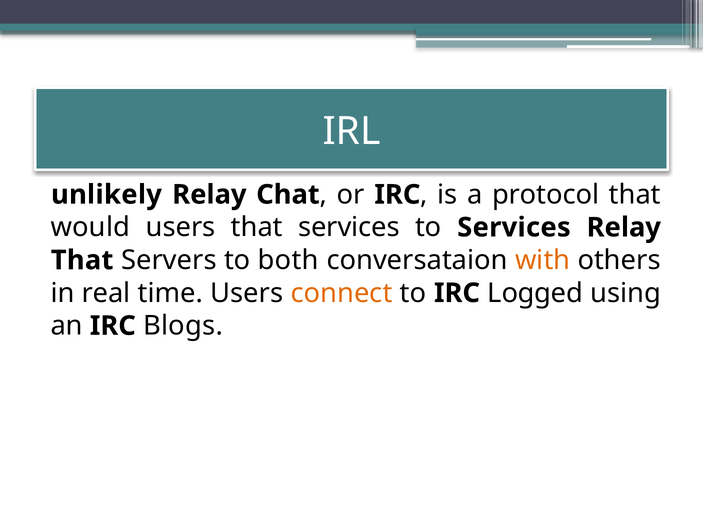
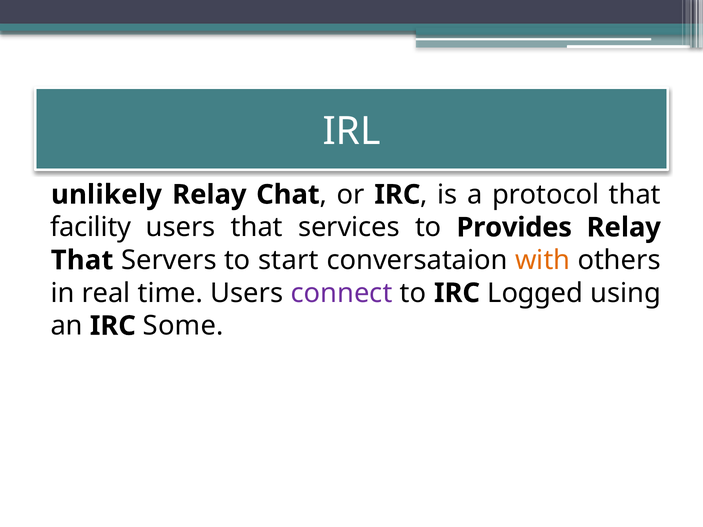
would: would -> facility (91, 228)
to Services: Services -> Provides (514, 228)
both: both -> start (288, 260)
connect colour: orange -> purple (342, 293)
Blogs: Blogs -> Some (183, 326)
